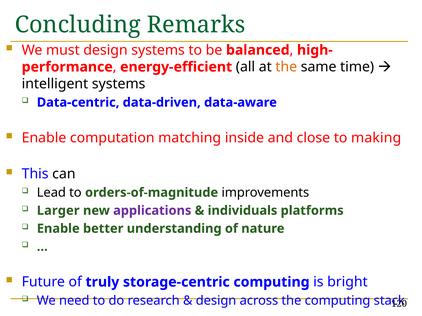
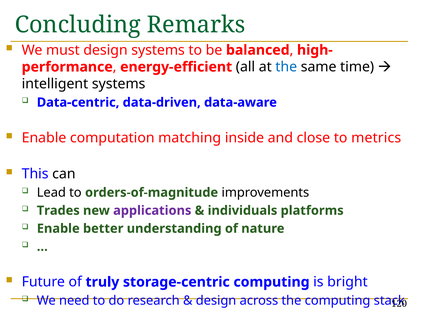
the colour: orange -> blue (286, 67)
making: making -> metrics (376, 138)
Larger: Larger -> Trades (58, 211)
